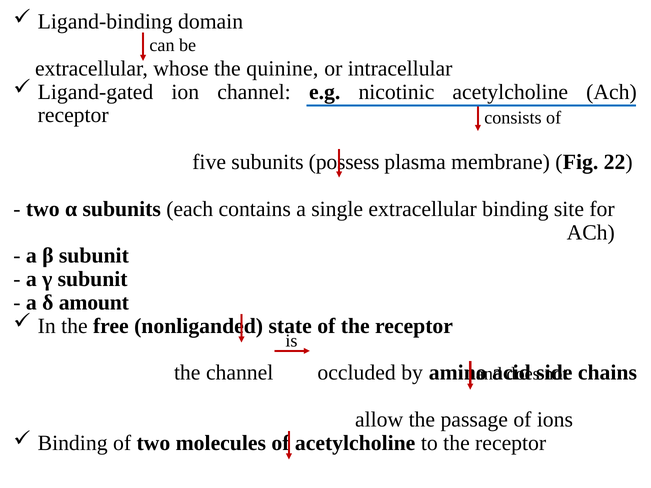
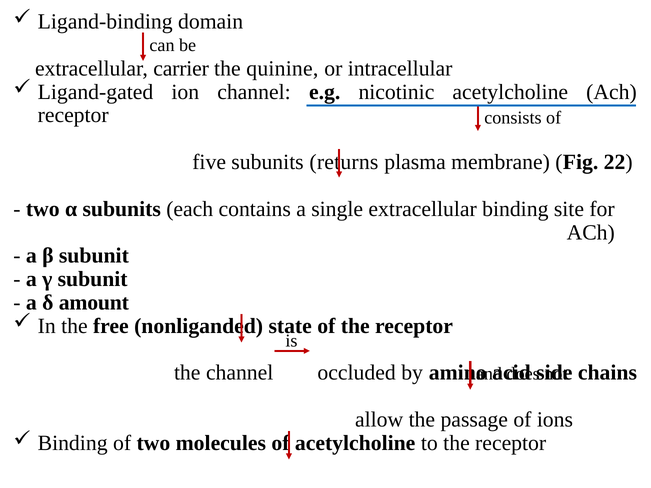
whose: whose -> carrier (181, 68)
possess: possess -> returns (344, 162)
